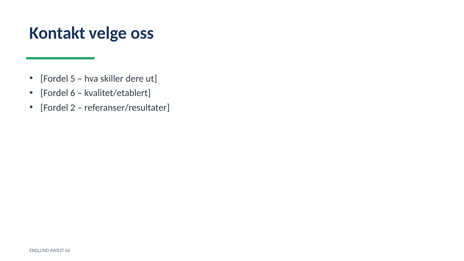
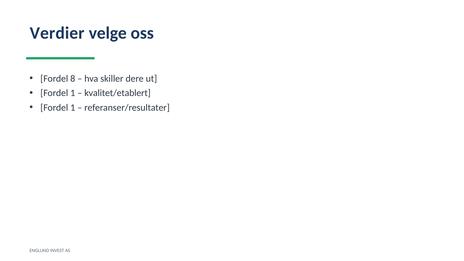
Kontakt: Kontakt -> Verdier (57, 33)
5: 5 -> 8 (73, 79)
6: 6 -> 1 (73, 93)
2: 2 -> 1 (73, 108)
